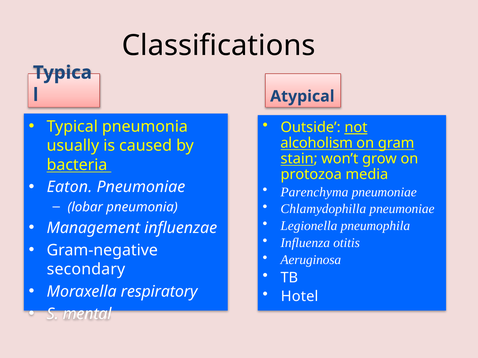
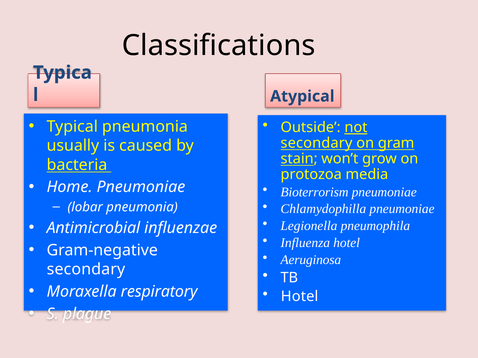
alcoholism: alcoholism -> secondary (316, 143)
Eaton: Eaton -> Home (70, 187)
Parenchyma: Parenchyma -> Bioterrorism (314, 192)
Management: Management -> Antimicrobial (93, 228)
Influenza otitis: otitis -> hotel (347, 243)
mental: mental -> plague (87, 314)
